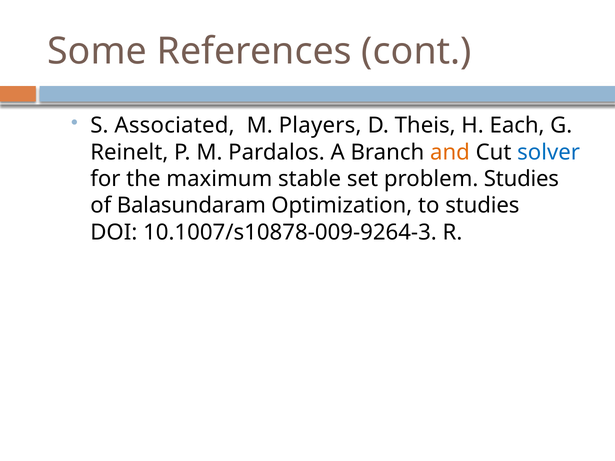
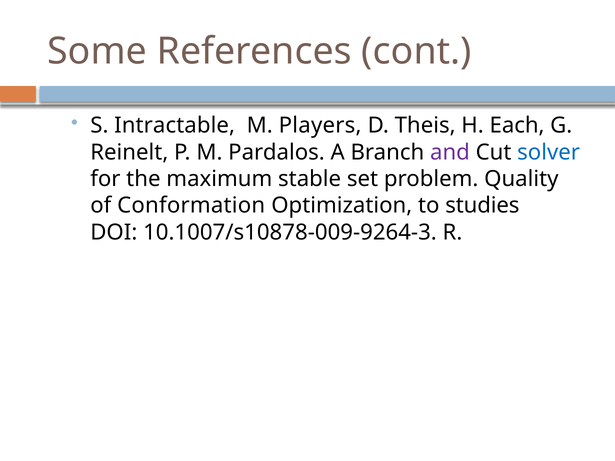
Associated: Associated -> Intractable (175, 126)
and colour: orange -> purple (450, 152)
problem Studies: Studies -> Quality (521, 179)
Balasundaram: Balasundaram -> Conformation (191, 206)
